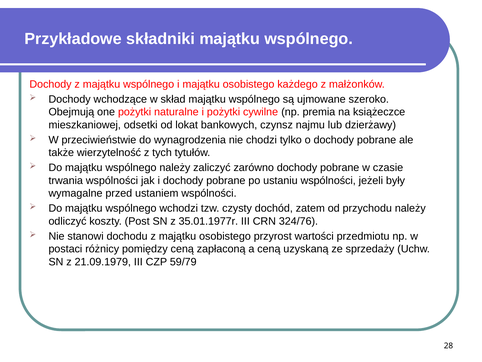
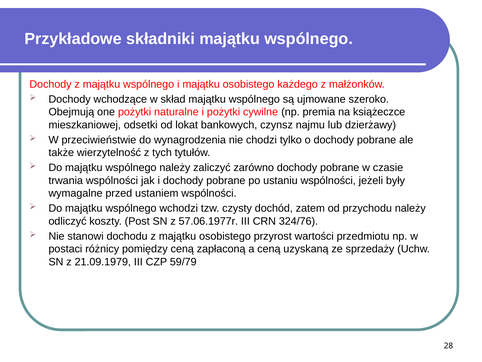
35.01.1977r: 35.01.1977r -> 57.06.1977r (208, 221)
